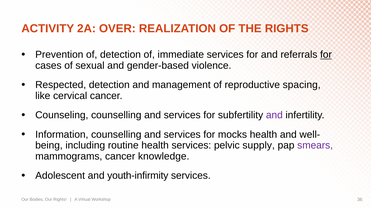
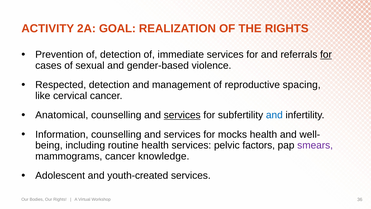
OVER: OVER -> GOAL (117, 29)
Counseling: Counseling -> Anatomical (62, 115)
services underline: none -> present (182, 115)
and colour: purple -> blue (274, 115)
supply: supply -> factors (259, 145)
youth-infirmity: youth-infirmity -> youth-created (138, 175)
